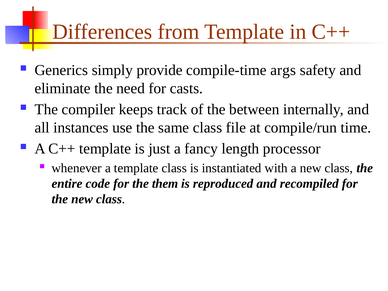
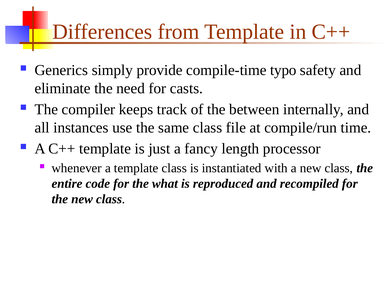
args: args -> typo (283, 70)
them: them -> what (165, 184)
